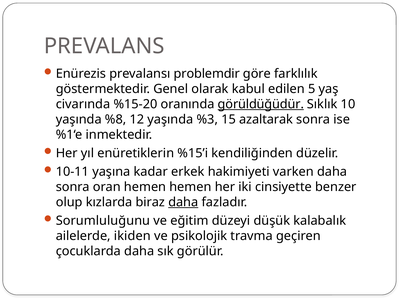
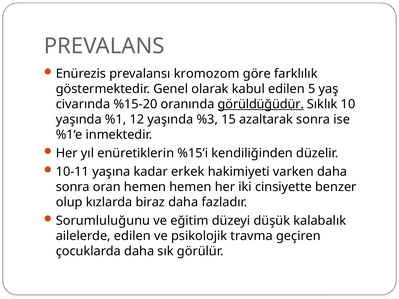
problemdir: problemdir -> kromozom (207, 74)
%8: %8 -> %1 (116, 120)
daha underline: present -> none (183, 202)
ailelerde ikiden: ikiden -> edilen (132, 236)
